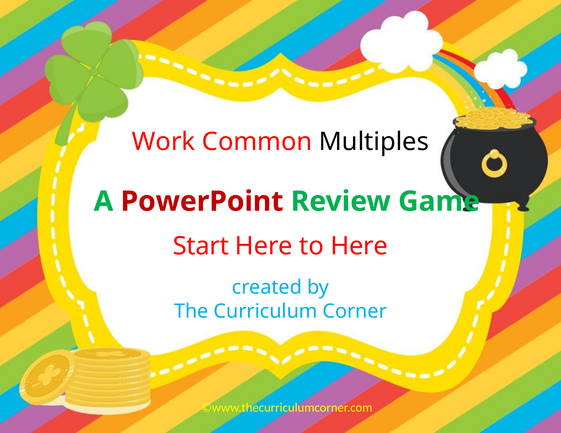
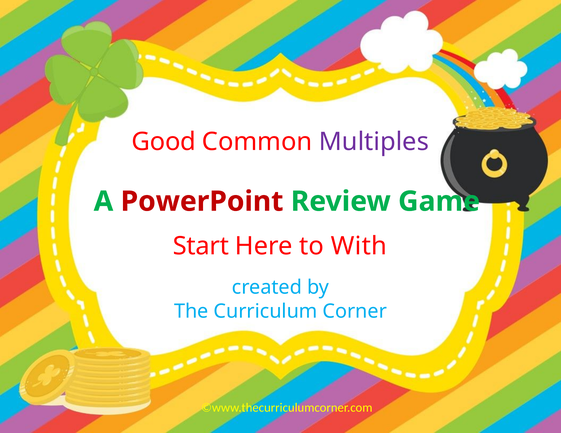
Work: Work -> Good (164, 142)
Multiples colour: black -> purple (374, 142)
to Here: Here -> With (359, 246)
